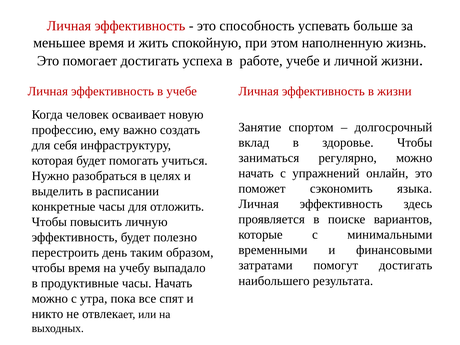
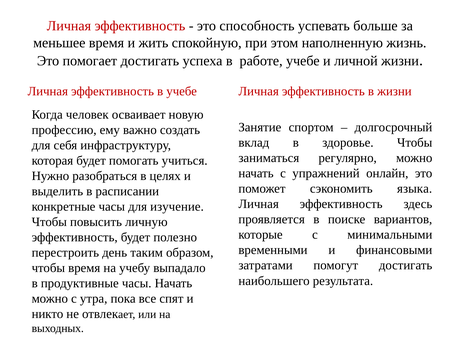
отложить: отложить -> изучение (177, 207)
